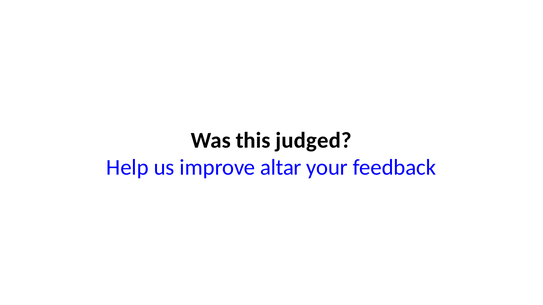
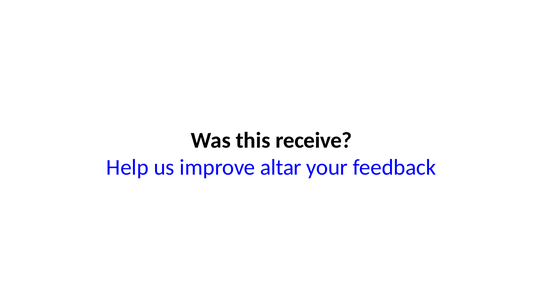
judged: judged -> receive (314, 140)
